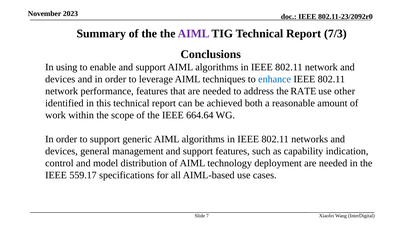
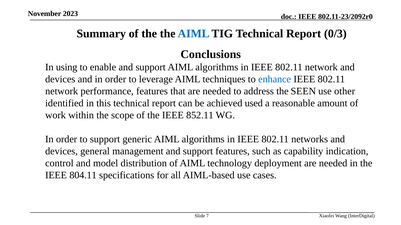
AIML colour: purple -> blue (194, 34)
7/3: 7/3 -> 0/3 (335, 34)
RATE: RATE -> SEEN (303, 91)
both: both -> used (254, 103)
664.64: 664.64 -> 852.11 (200, 115)
559.17: 559.17 -> 804.11 (83, 176)
